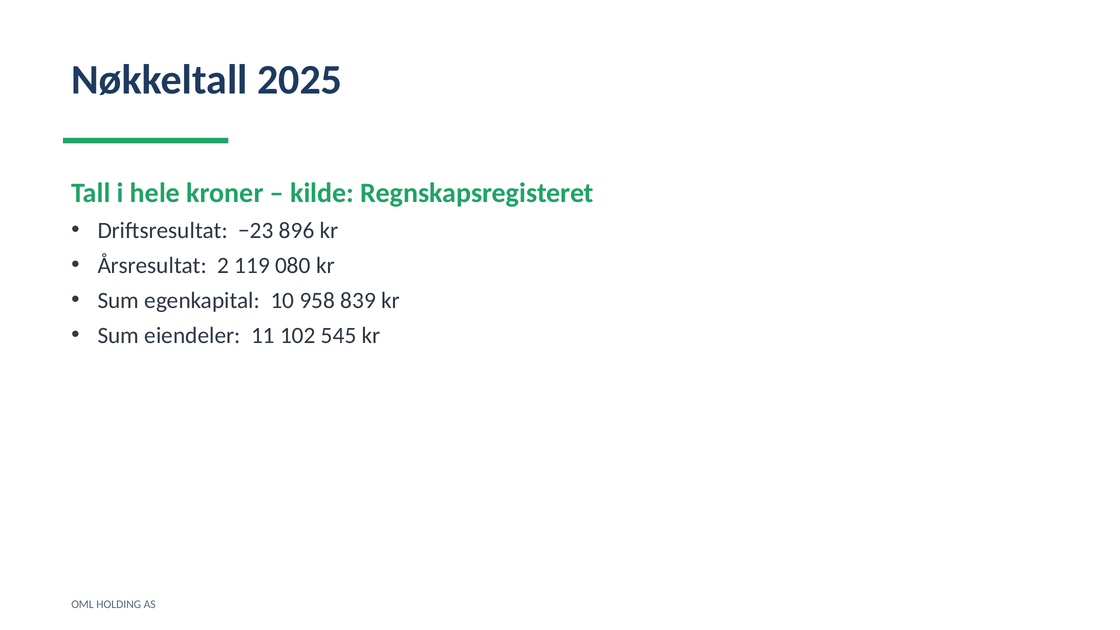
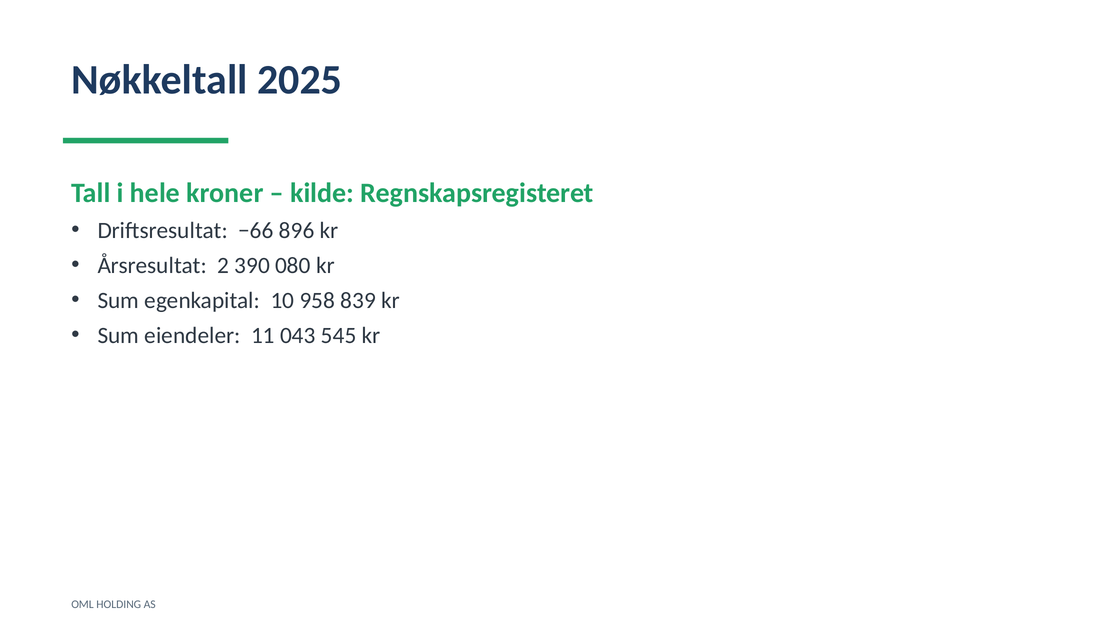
−23: −23 -> −66 (256, 230)
119: 119 -> 390 (252, 265)
102: 102 -> 043 (298, 335)
